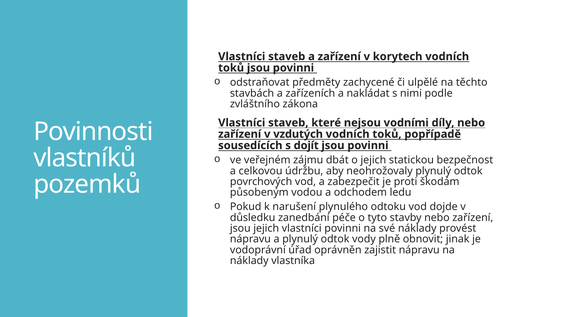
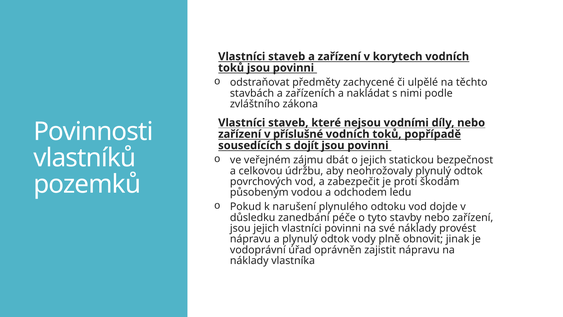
vzdutých: vzdutých -> příslušné (298, 134)
